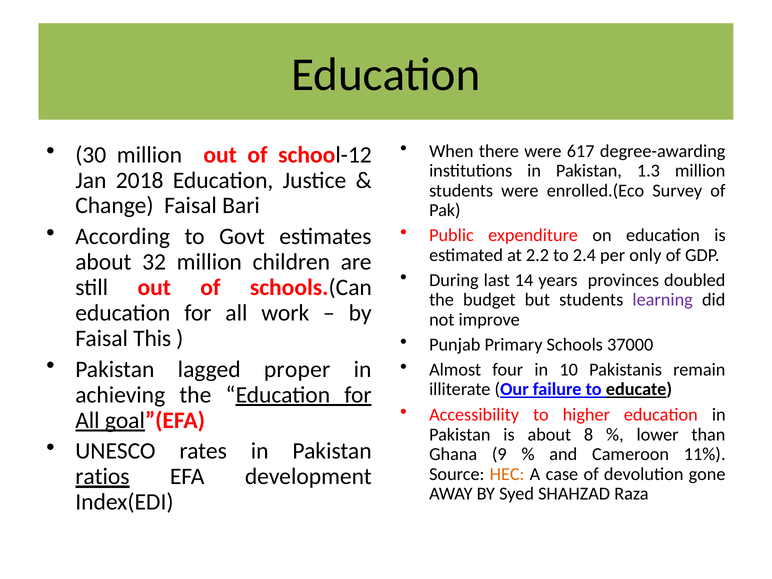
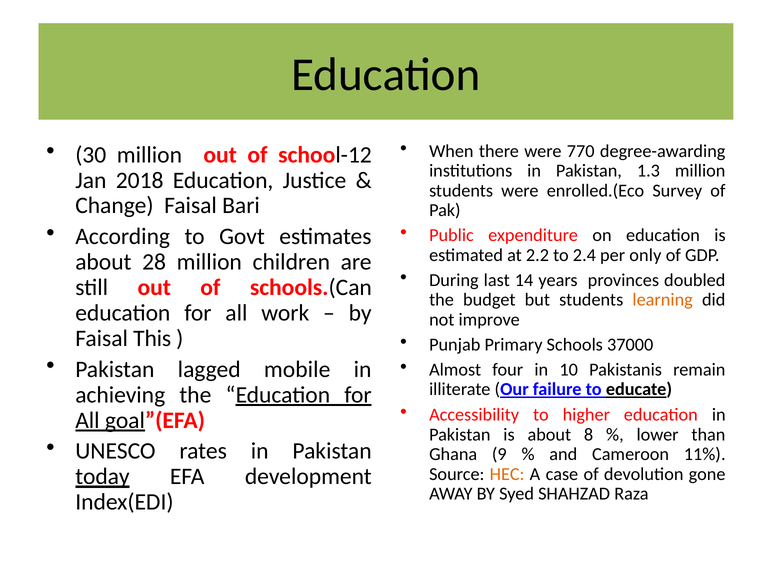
617: 617 -> 770 (581, 151)
32: 32 -> 28 (154, 262)
learning colour: purple -> orange (663, 300)
proper: proper -> mobile (297, 369)
ratios: ratios -> today (102, 477)
